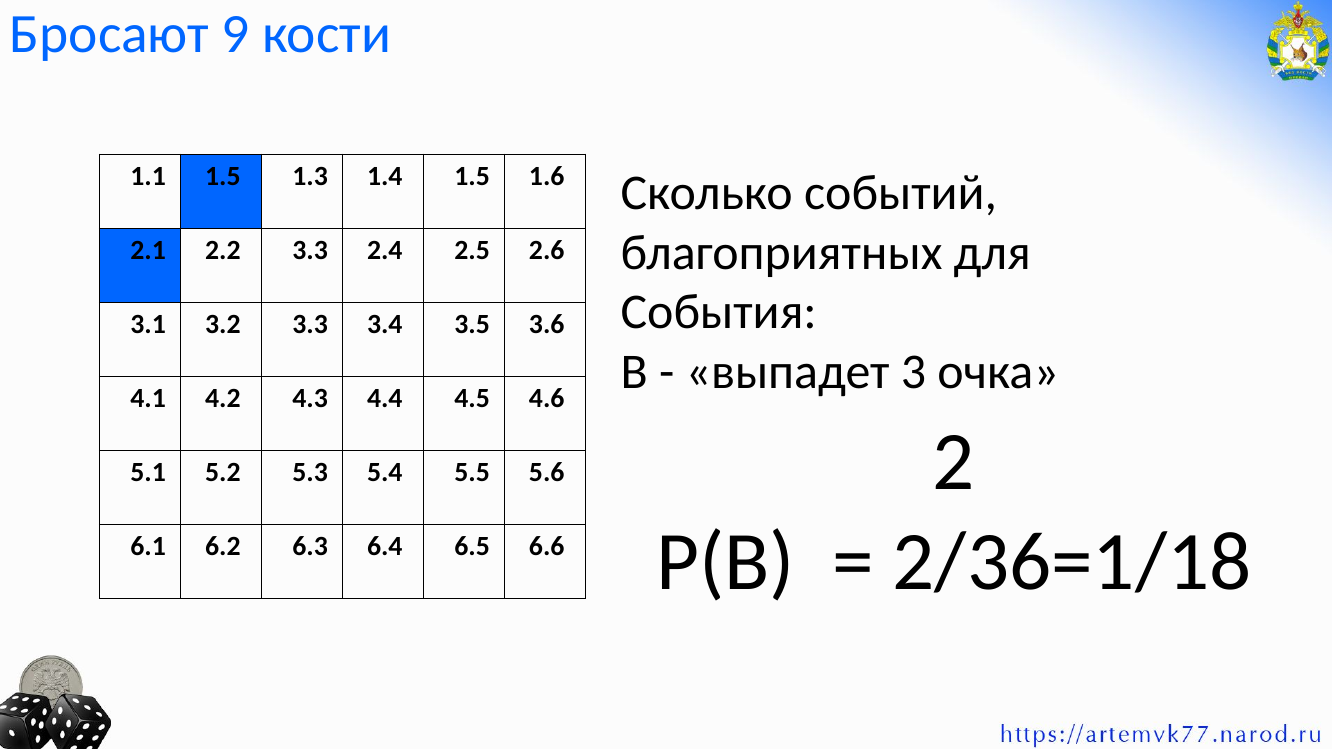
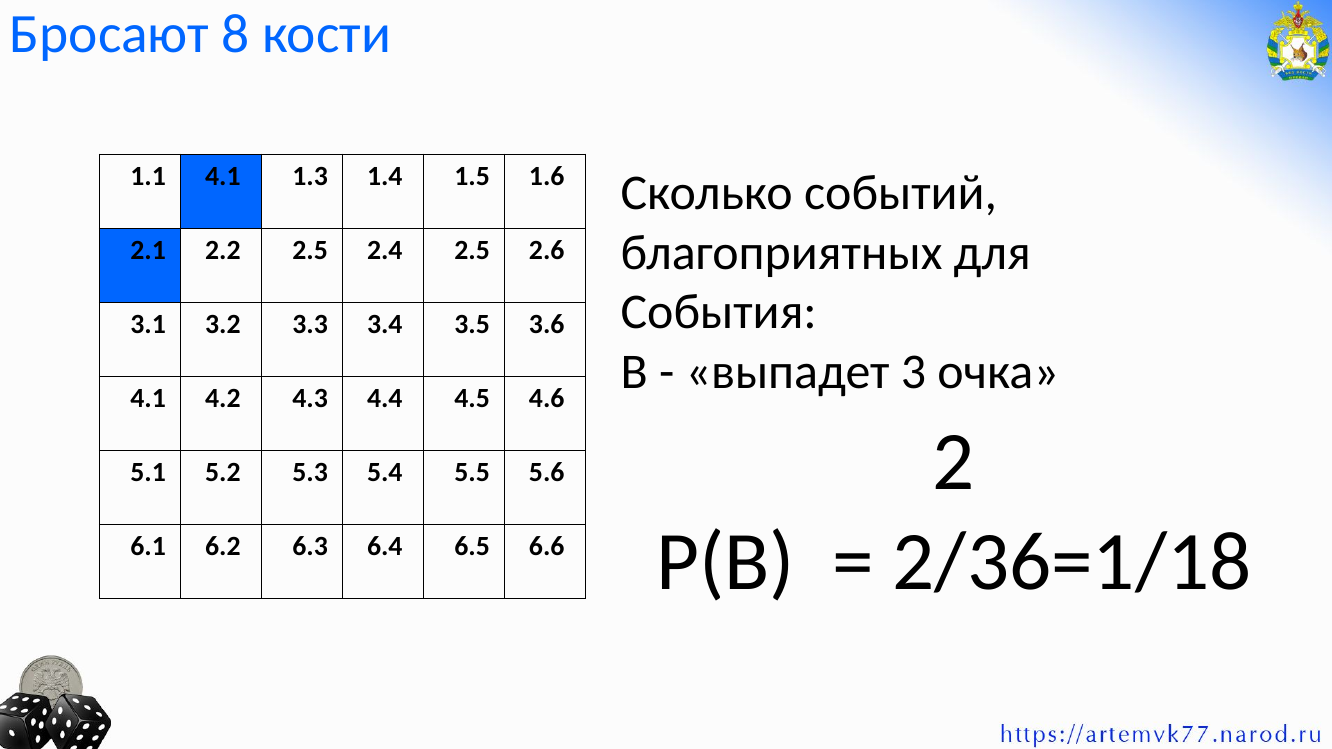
9: 9 -> 8 (236, 34)
1.1 1.5: 1.5 -> 4.1 (223, 177)
2.2 3.3: 3.3 -> 2.5 (310, 251)
